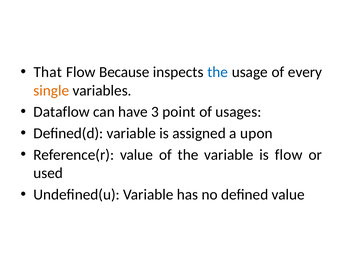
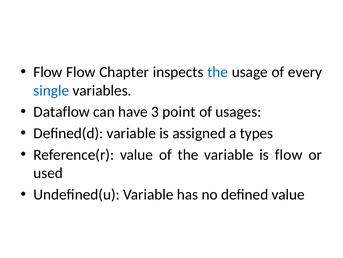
That: That -> Flow (48, 72)
Because: Because -> Chapter (124, 72)
single colour: orange -> blue (51, 90)
upon: upon -> types (257, 133)
